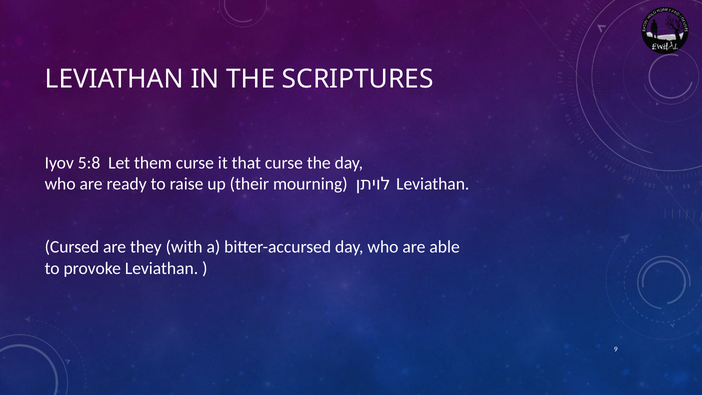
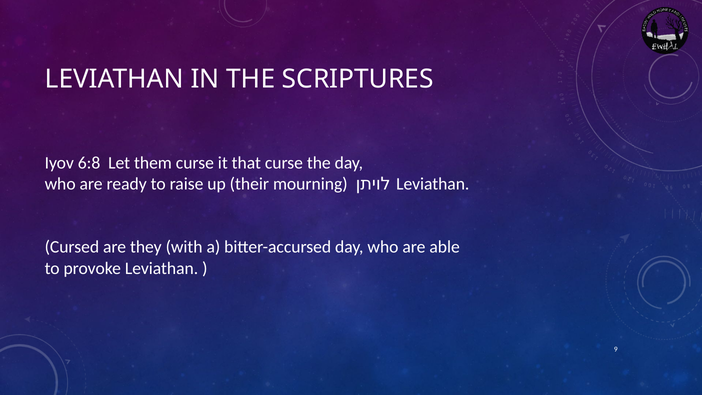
5:8: 5:8 -> 6:8 (89, 163)
